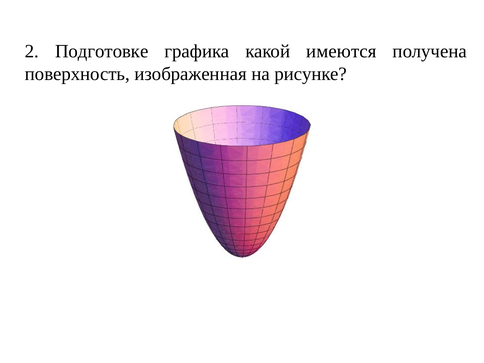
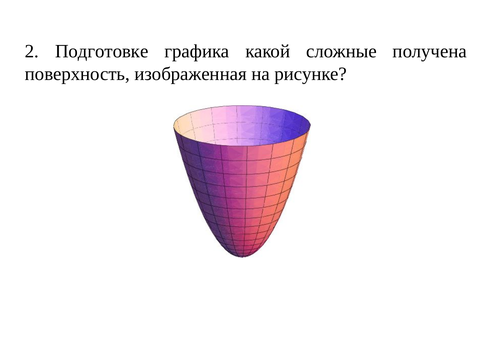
имеются: имеются -> сложные (341, 51)
